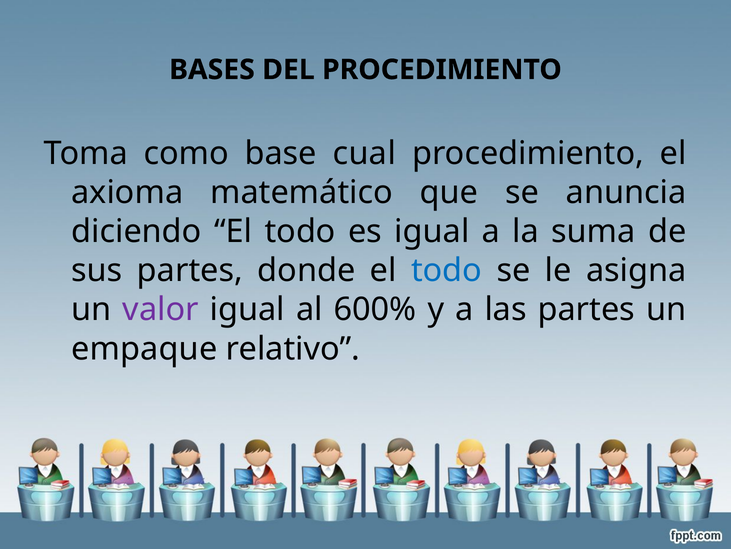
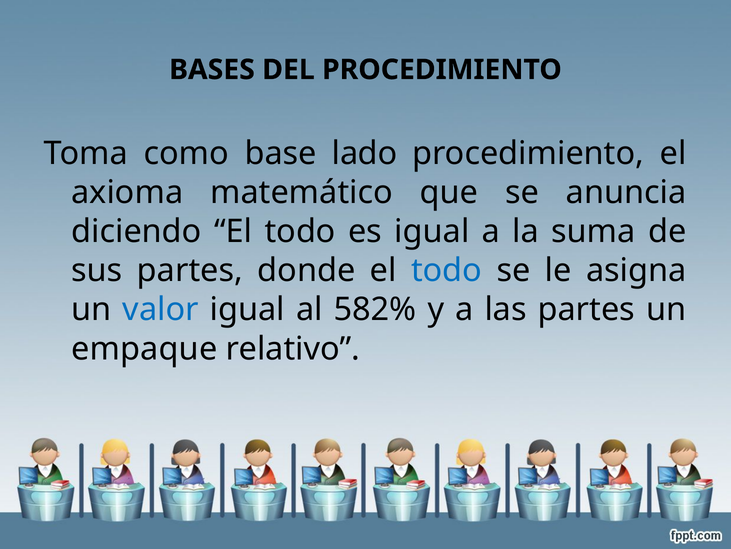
cual: cual -> lado (365, 153)
valor colour: purple -> blue (161, 309)
600%: 600% -> 582% (375, 309)
